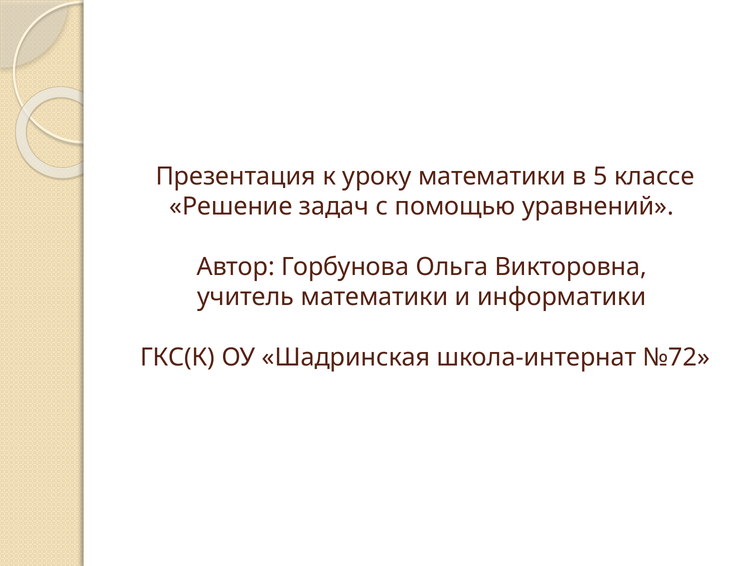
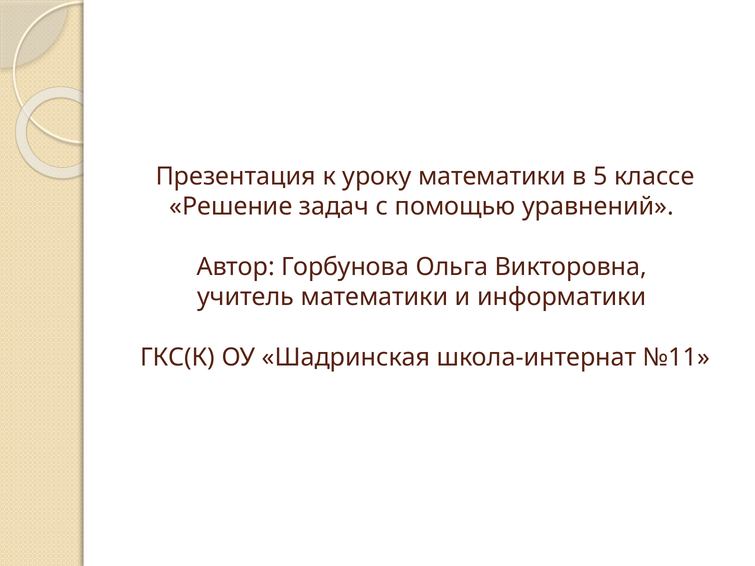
№72: №72 -> №11 (676, 358)
